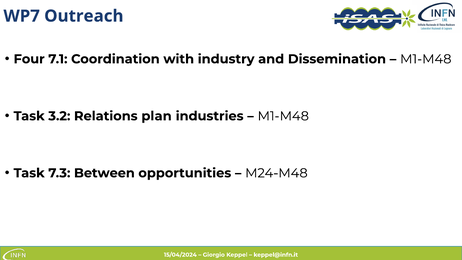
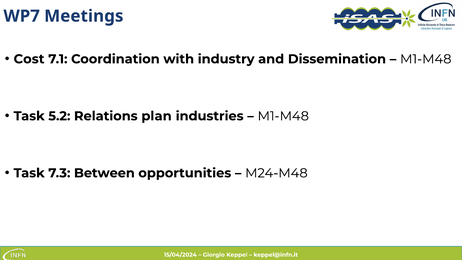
Outreach: Outreach -> Meetings (84, 16)
Four: Four -> Cost (29, 59)
3.2: 3.2 -> 5.2 (59, 116)
